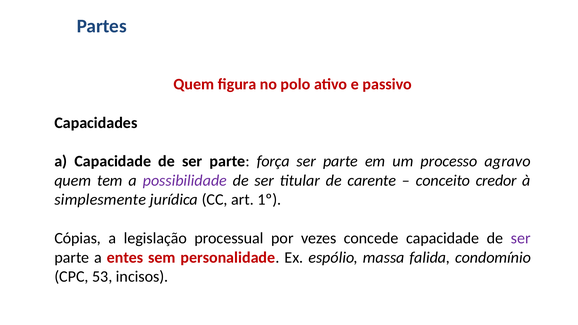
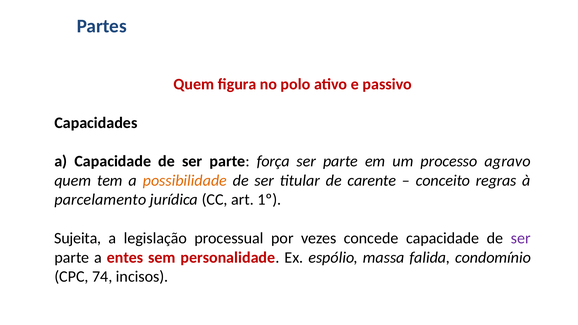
possibilidade colour: purple -> orange (185, 181)
credor: credor -> regras (496, 181)
simplesmente: simplesmente -> parcelamento (100, 200)
Cópias: Cópias -> Sujeita (78, 238)
53: 53 -> 74 (102, 277)
